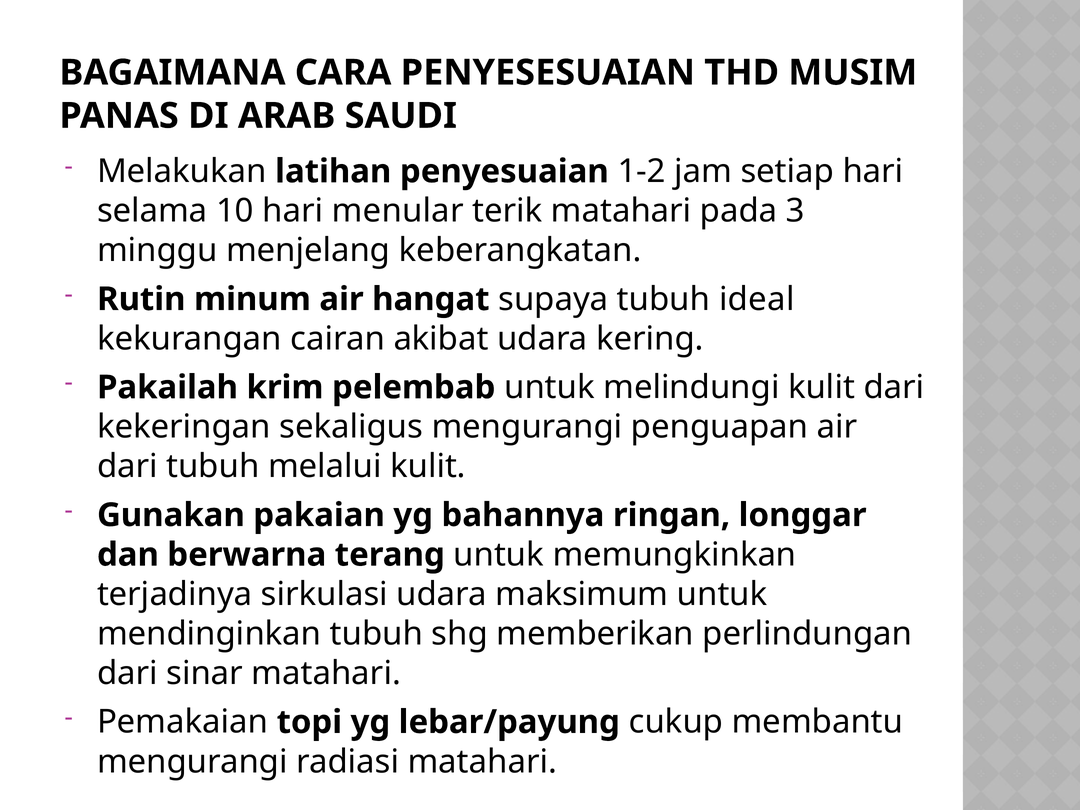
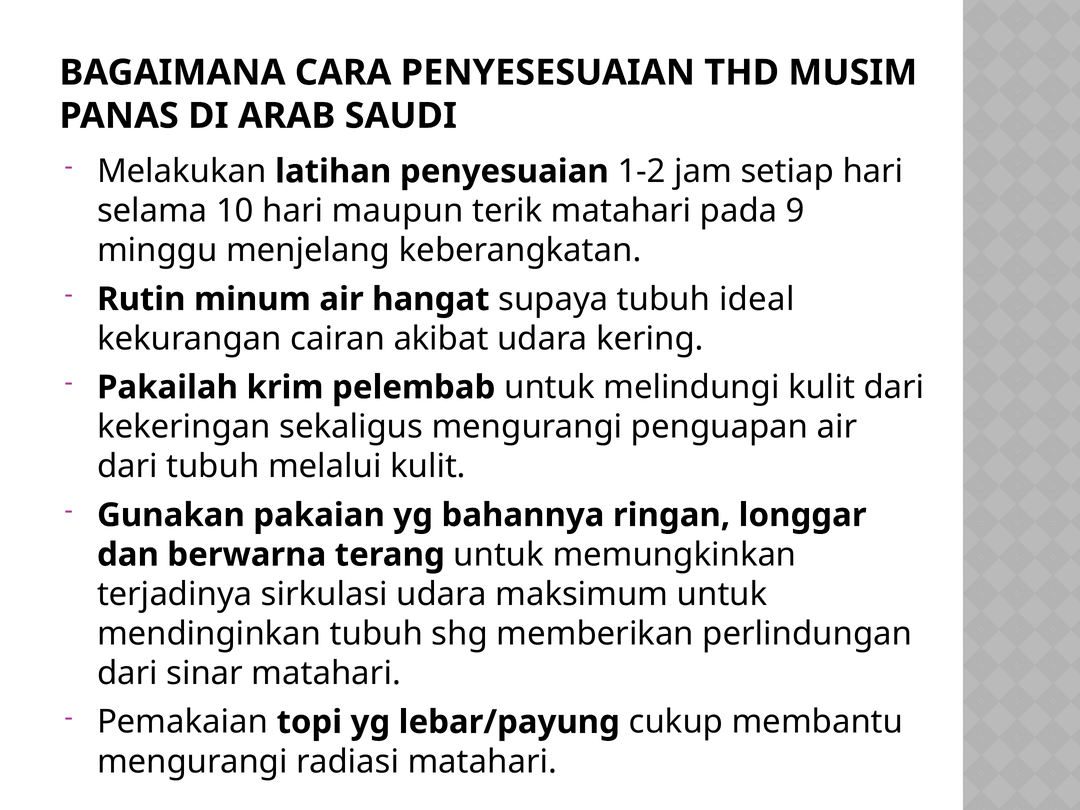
menular: menular -> maupun (398, 211)
3: 3 -> 9 (795, 211)
